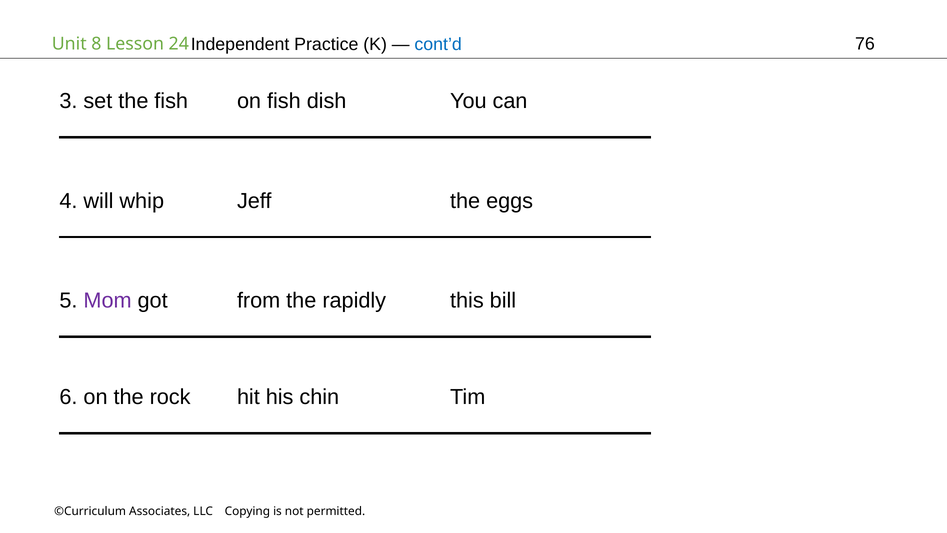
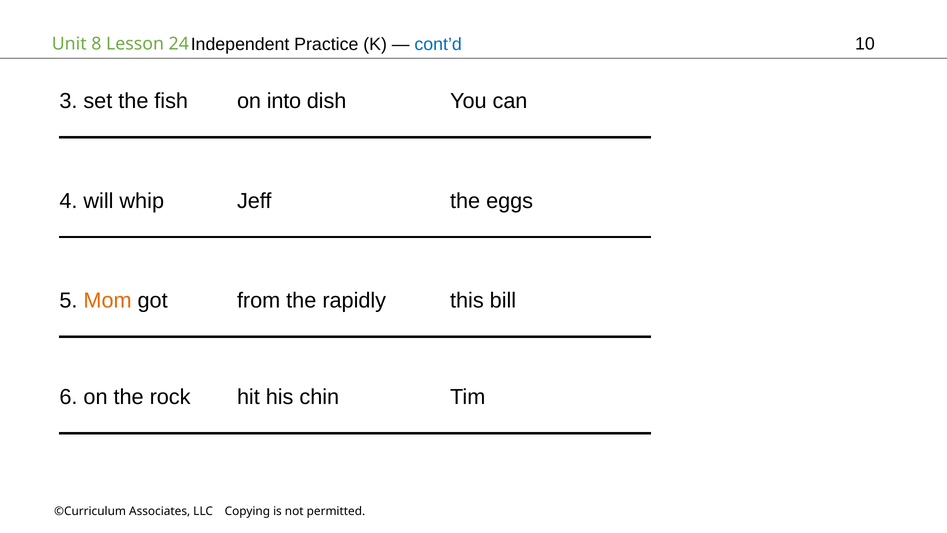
76: 76 -> 10 (865, 44)
on fish: fish -> into (284, 101)
Mom colour: purple -> orange (108, 300)
